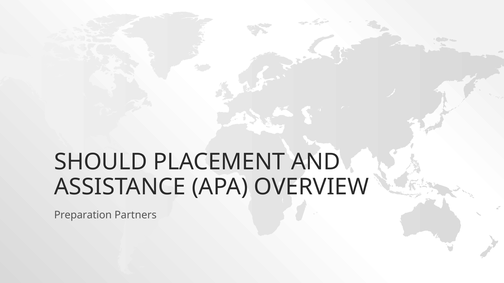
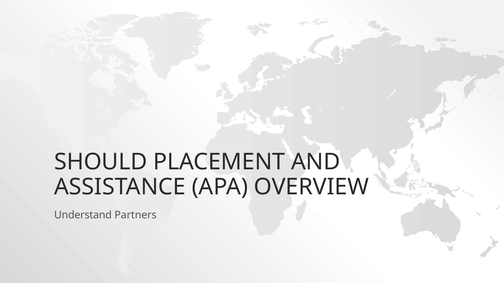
Preparation: Preparation -> Understand (83, 215)
